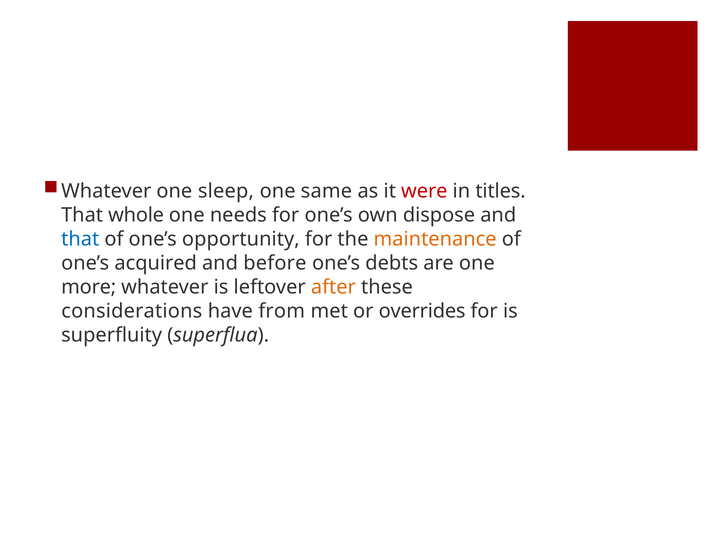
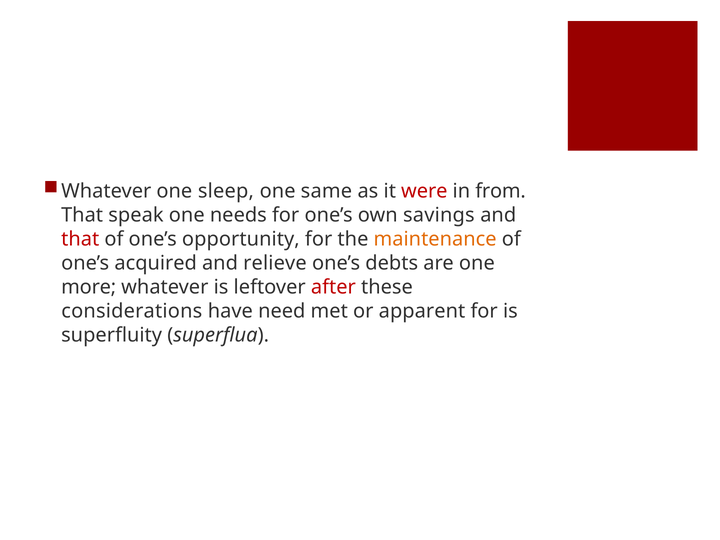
titles: titles -> from (501, 191)
whole: whole -> speak (136, 215)
dispose: dispose -> savings (439, 215)
that colour: blue -> red (80, 239)
before: before -> relieve (275, 263)
after colour: orange -> red (333, 287)
from: from -> need (282, 311)
overrides: overrides -> apparent (422, 311)
